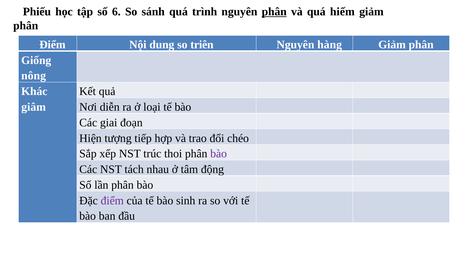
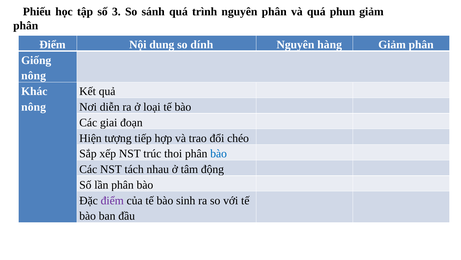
6: 6 -> 3 (116, 12)
phân underline: present -> none (274, 12)
hiếm: hiếm -> phun (342, 12)
triên: triên -> dính (202, 45)
giâm: giâm -> nông (34, 107)
bào colour: purple -> blue (219, 153)
